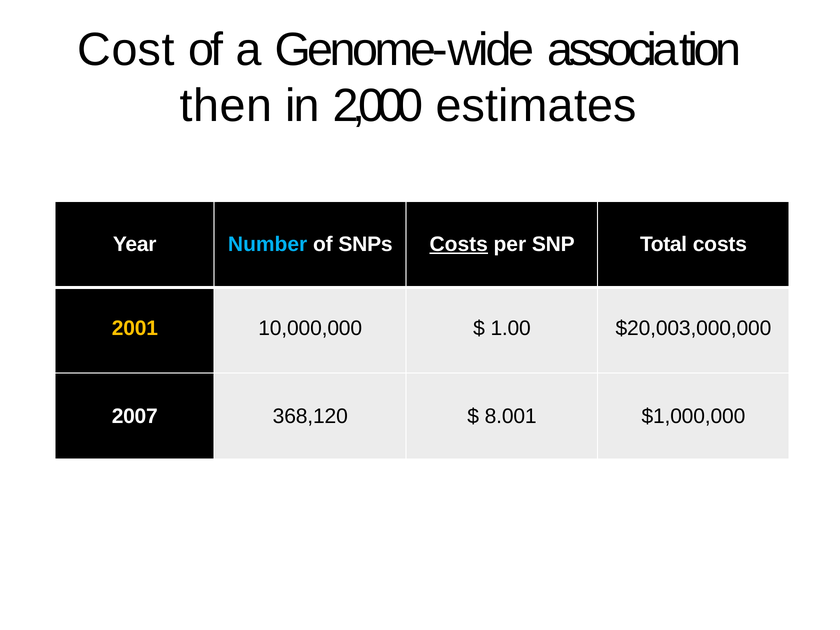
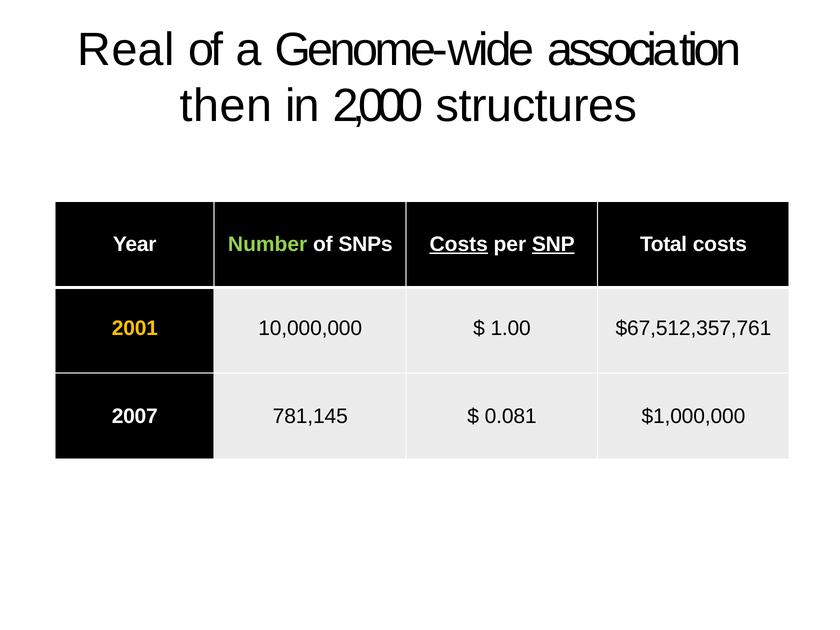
Cost: Cost -> Real (126, 50)
estimates: estimates -> structures (536, 106)
Number colour: light blue -> light green (268, 244)
SNP underline: none -> present (553, 244)
$20,003,000,000: $20,003,000,000 -> $67,512,357,761 (693, 328)
368,120: 368,120 -> 781,145 (310, 416)
8.001: 8.001 -> 0.081 (511, 416)
